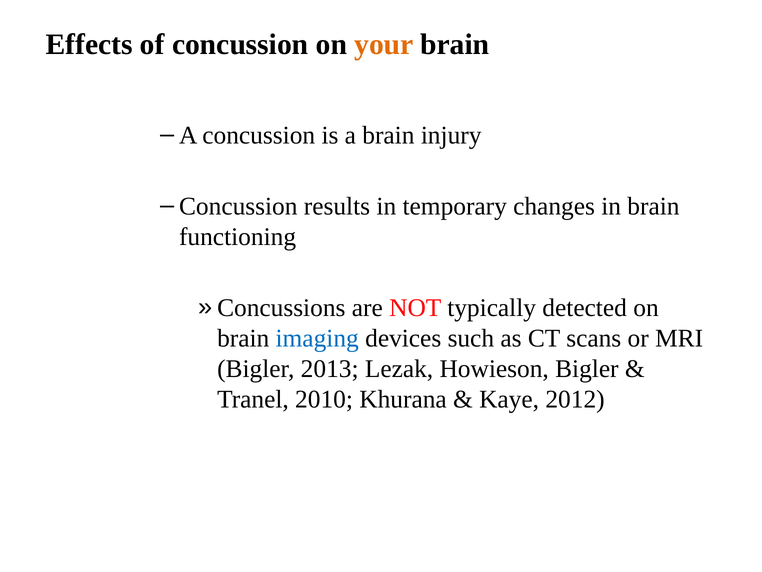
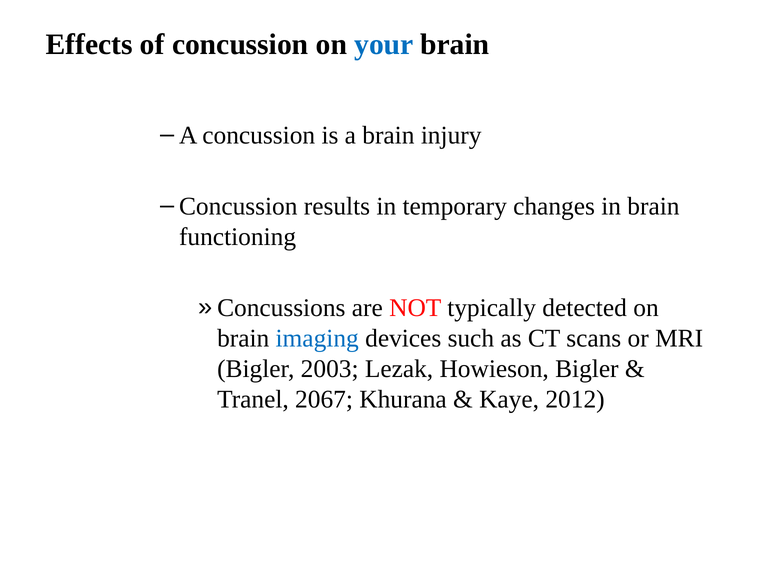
your colour: orange -> blue (384, 45)
2013: 2013 -> 2003 (330, 369)
2010: 2010 -> 2067 (324, 399)
